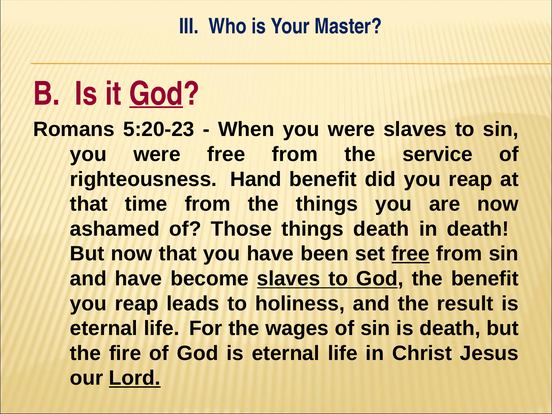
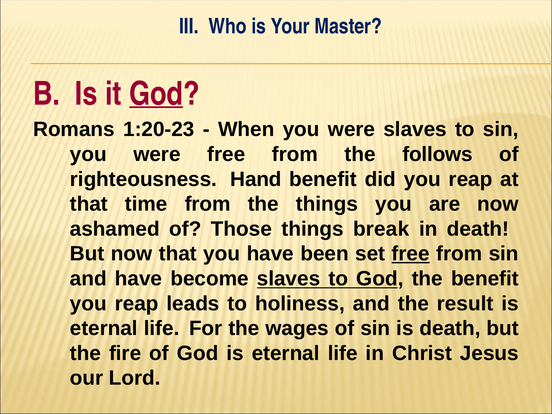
5:20-23: 5:20-23 -> 1:20-23 (159, 129)
service: service -> follows (438, 154)
things death: death -> break (381, 229)
Lord underline: present -> none (135, 378)
